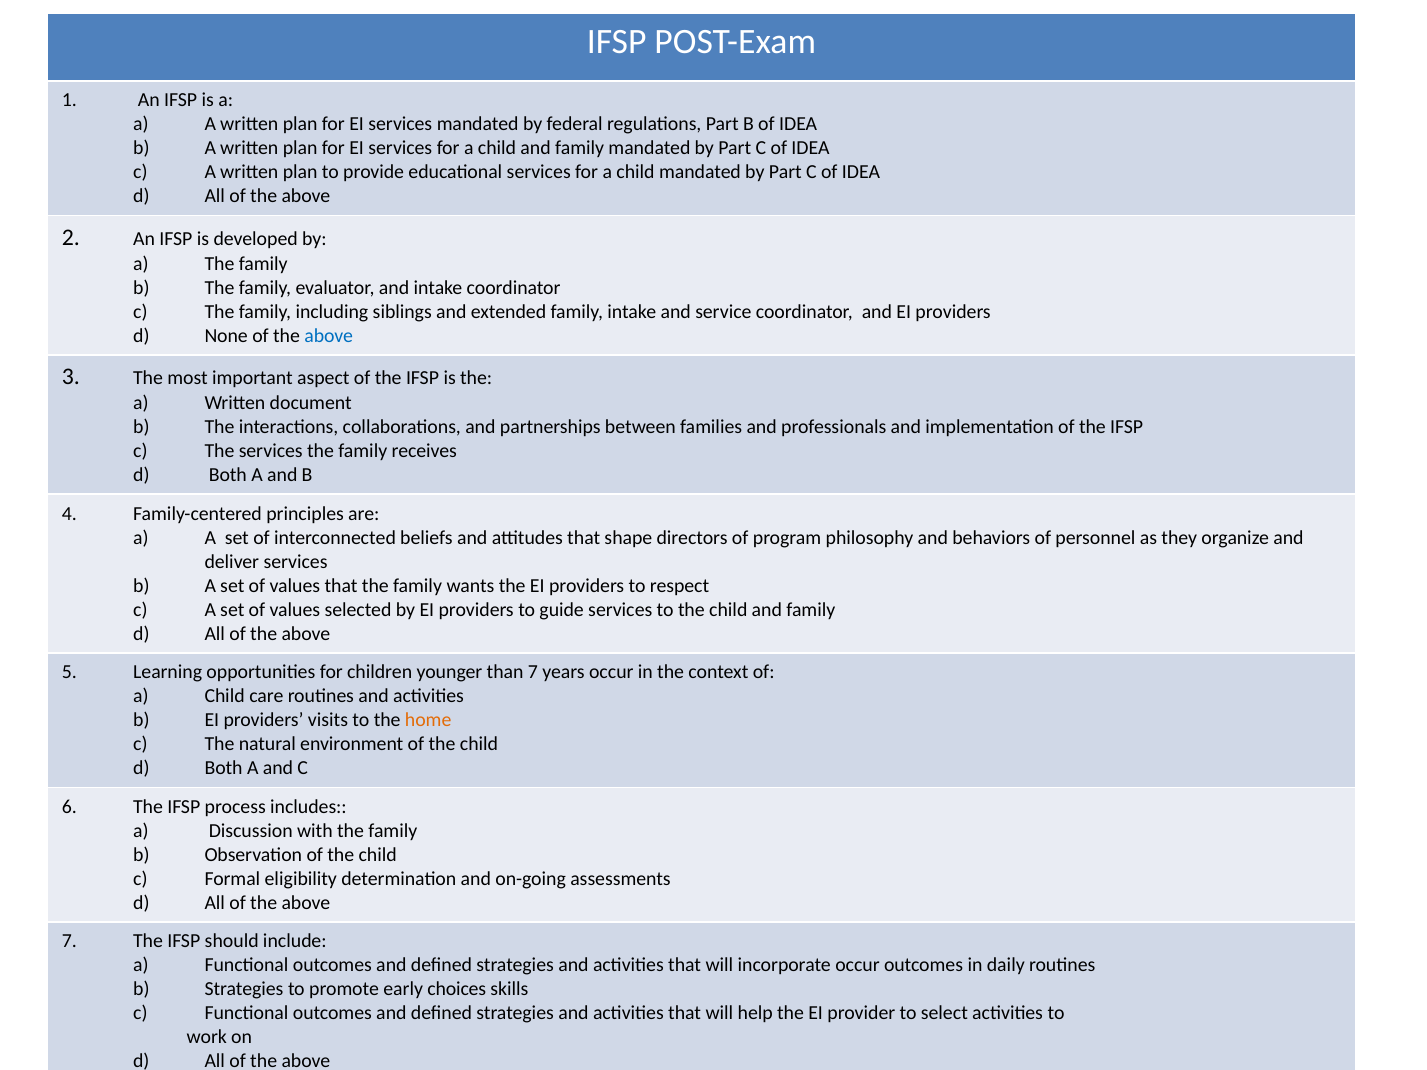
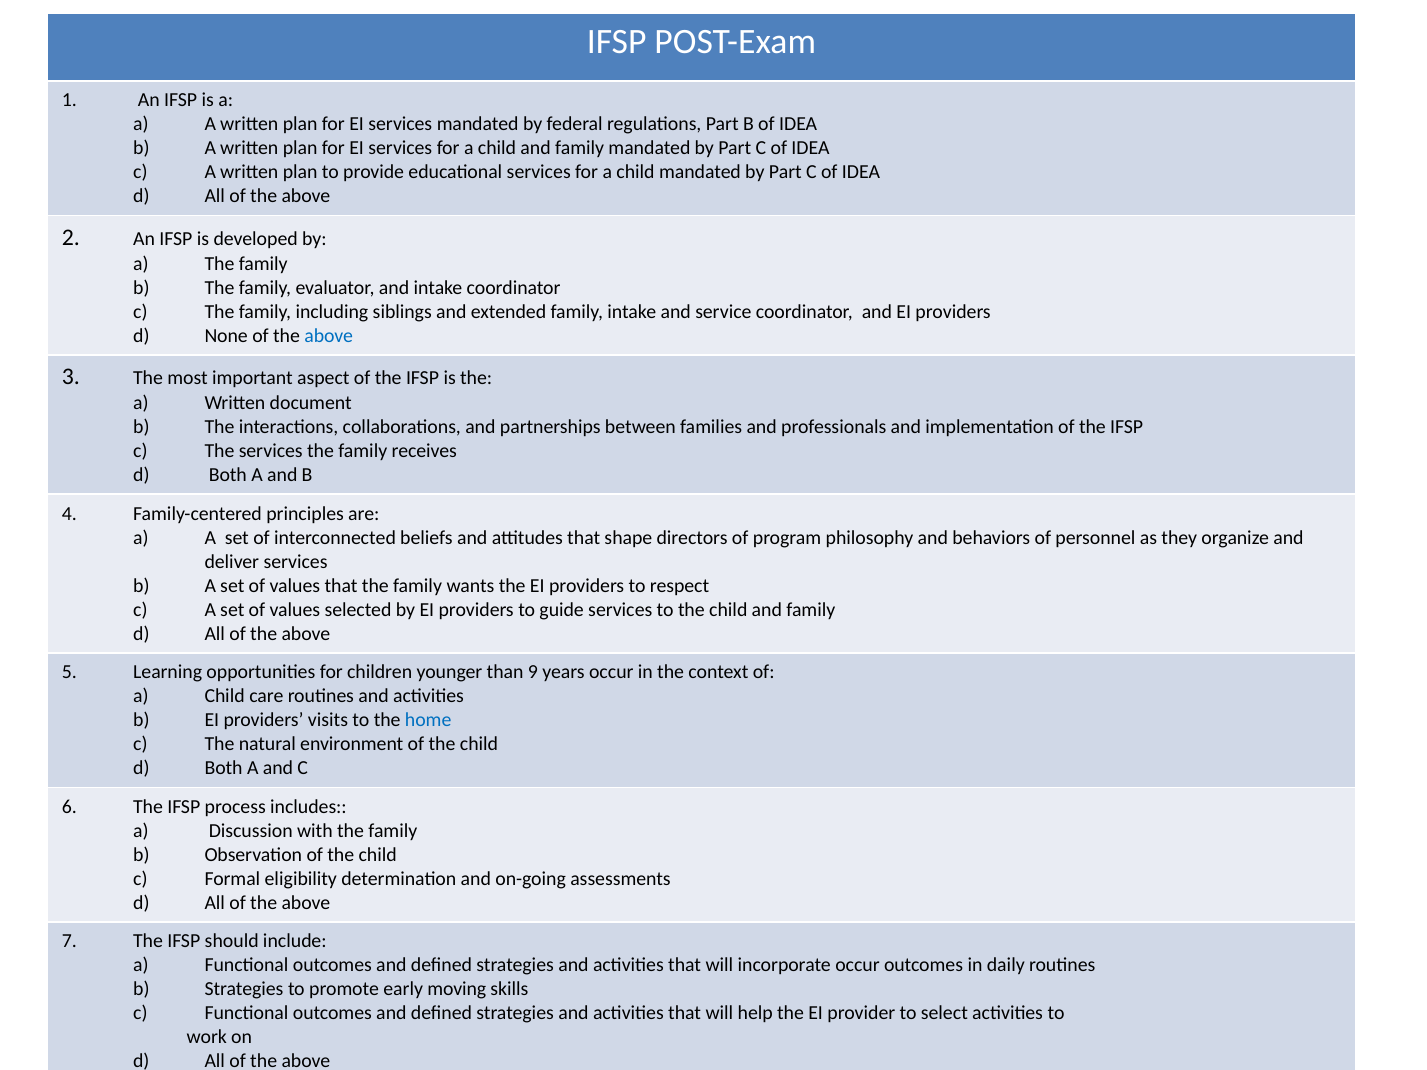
than 7: 7 -> 9 (533, 672)
home colour: orange -> blue (428, 720)
choices: choices -> moving (457, 990)
